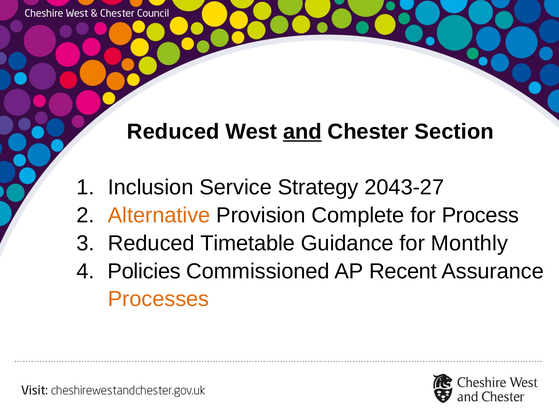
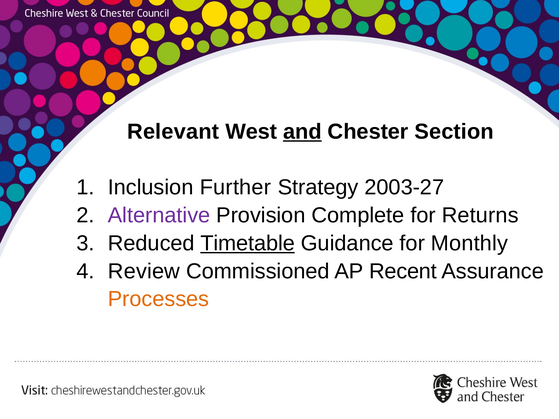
Reduced: Reduced -> Relevant (173, 132)
Service: Service -> Further (235, 188)
2043-27: 2043-27 -> 2003-27 (404, 188)
Alternative colour: orange -> purple (159, 215)
Process: Process -> Returns (480, 215)
Timetable underline: none -> present (248, 243)
Policies: Policies -> Review (144, 271)
